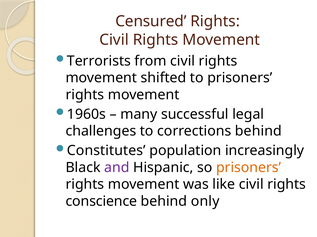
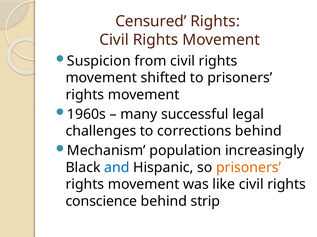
Terrorists: Terrorists -> Suspicion (99, 61)
Constitutes: Constitutes -> Mechanism (106, 151)
and colour: purple -> blue (117, 168)
only: only -> strip (205, 202)
